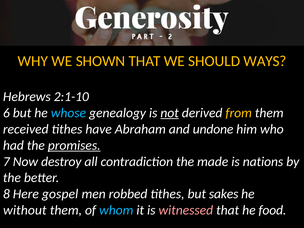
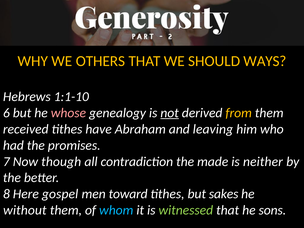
SHOWN: SHOWN -> OTHERS (100, 61)
2:1-10: 2:1-10 -> 1:1-10 (71, 97)
whose colour: light blue -> pink (68, 113)
undone: undone -> leaving (213, 129)
promises underline: present -> none (74, 145)
destroy: destroy -> though (61, 162)
nations: nations -> neither (263, 162)
robbed: robbed -> toward (128, 194)
witnessed colour: pink -> light green (186, 210)
food: food -> sons (272, 210)
